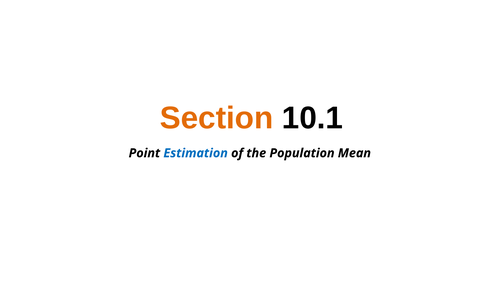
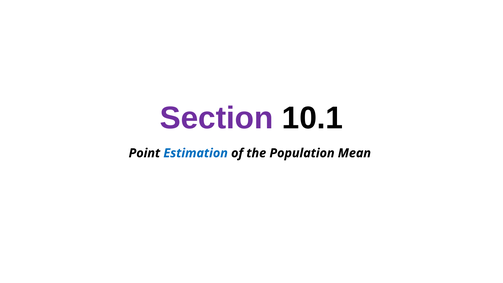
Section colour: orange -> purple (217, 118)
